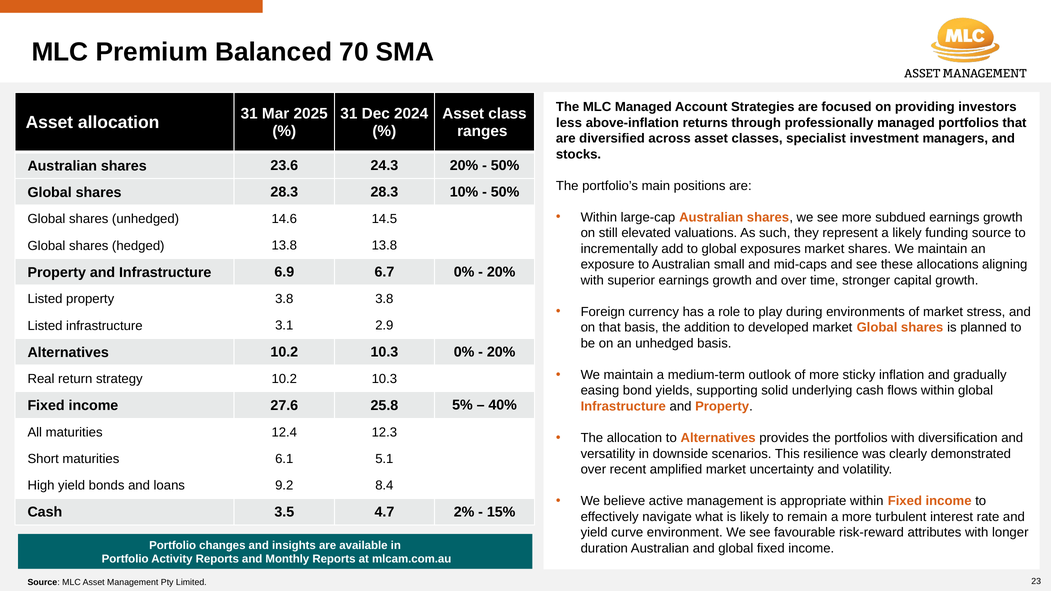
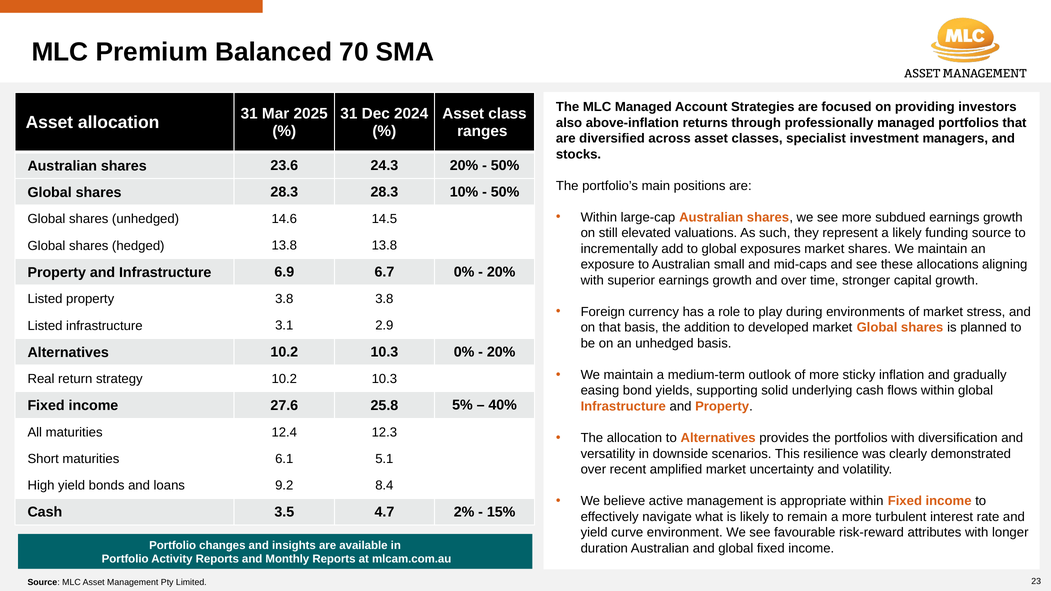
less: less -> also (569, 123)
